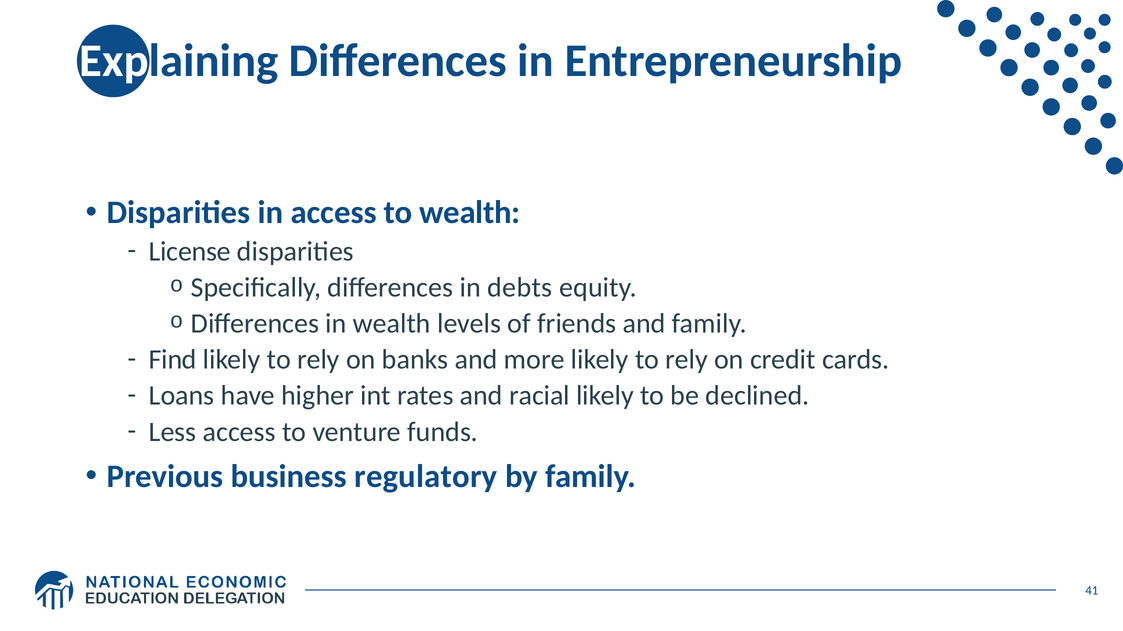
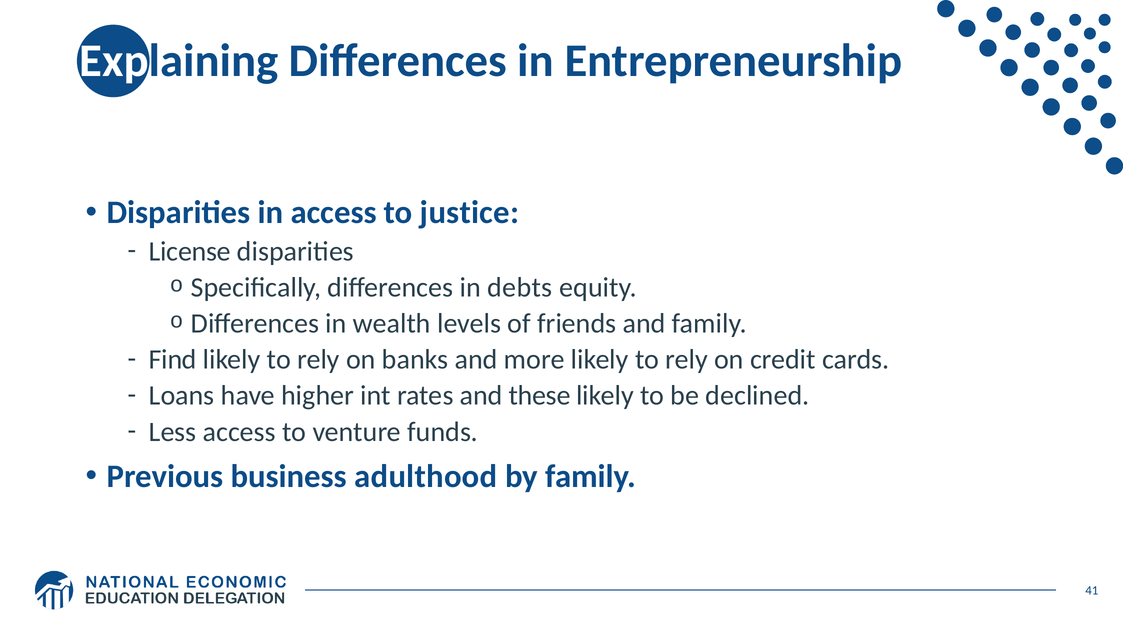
to wealth: wealth -> justice (470, 213)
racial: racial -> these (540, 396)
regulatory: regulatory -> adulthood (426, 477)
